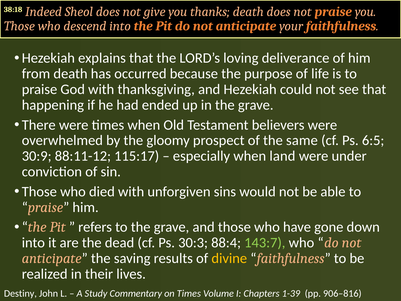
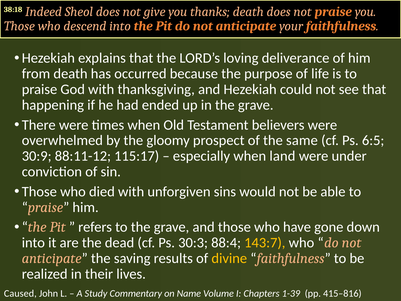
143:7 colour: light green -> yellow (265, 243)
Destiny: Destiny -> Caused (20, 293)
on Times: Times -> Name (189, 293)
906–816: 906–816 -> 415–816 (342, 293)
